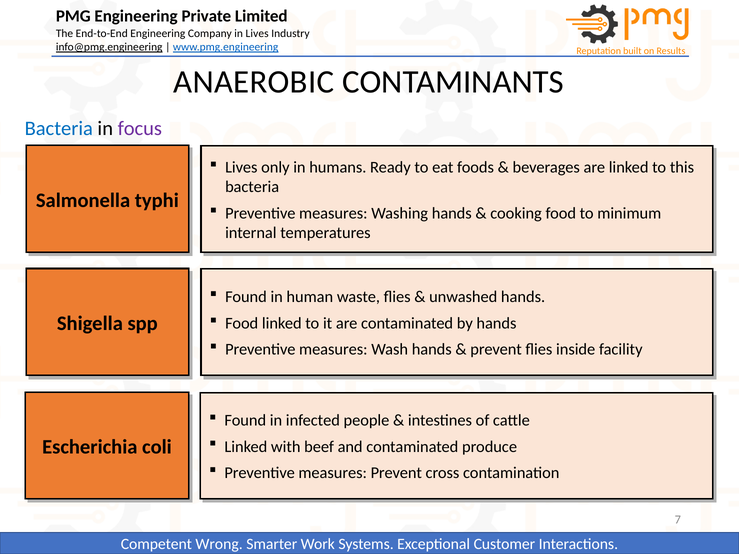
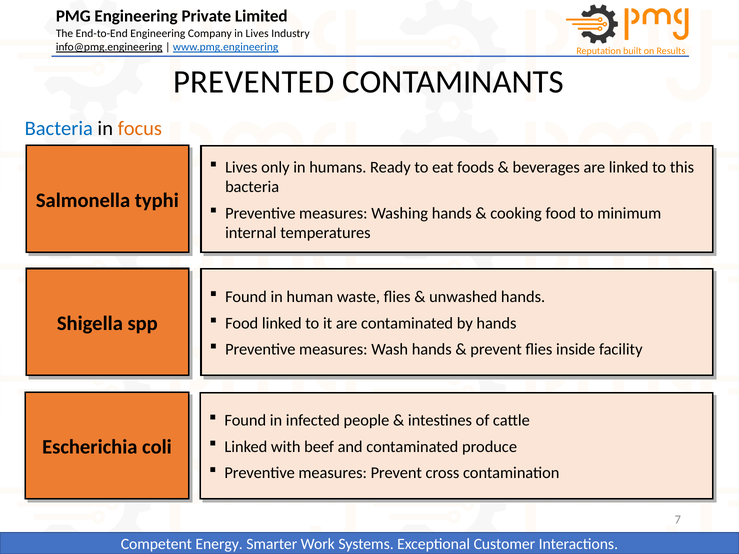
ANAEROBIC: ANAEROBIC -> PREVENTED (254, 82)
focus colour: purple -> orange (140, 129)
Wrong: Wrong -> Energy (219, 544)
